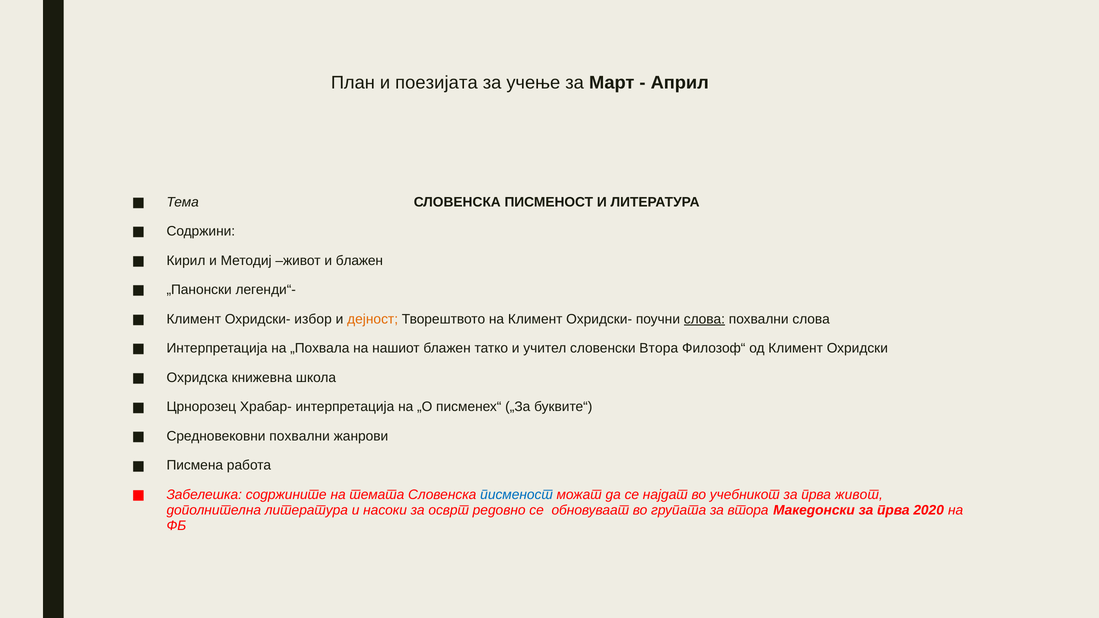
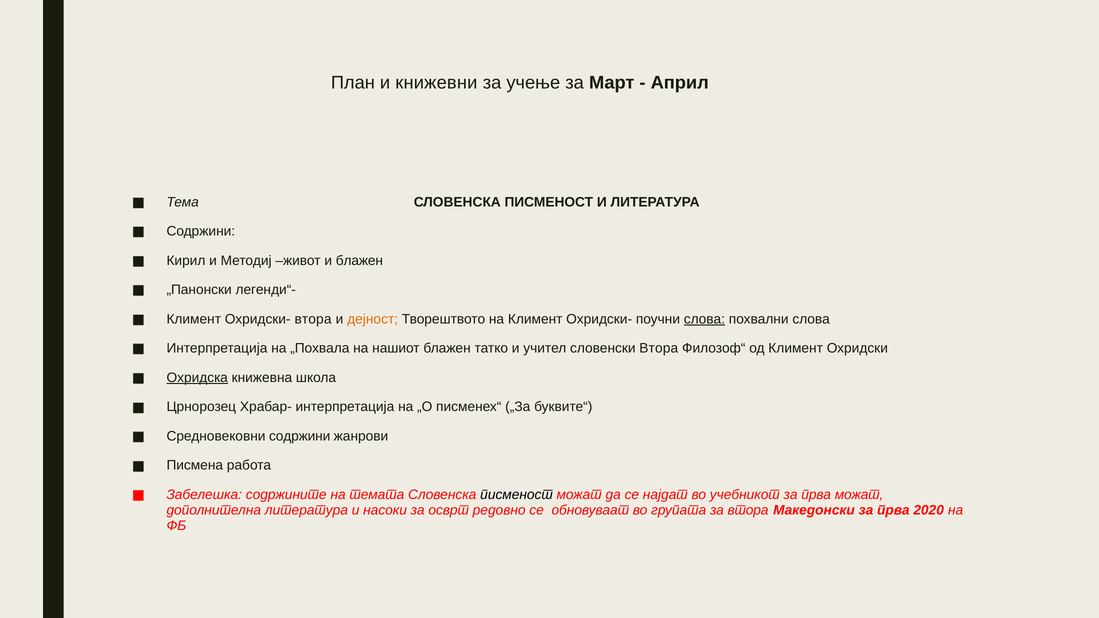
поезијата: поезијата -> книжевни (436, 83)
Охридски- избор: избор -> втора (313, 319)
Охридска underline: none -> present (197, 378)
Средновековни похвални: похвални -> содржини (300, 436)
писменост colour: blue -> black (517, 495)
прва живот: живот -> можат (859, 495)
